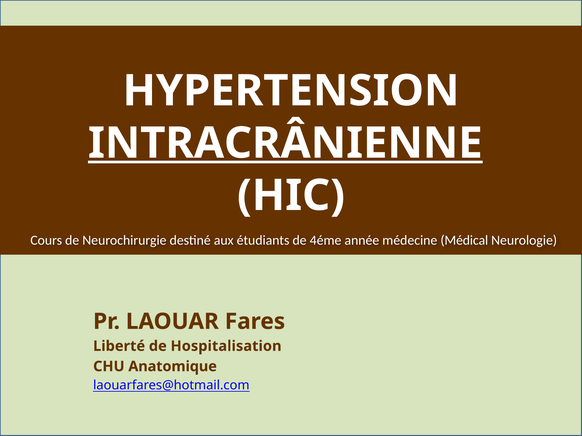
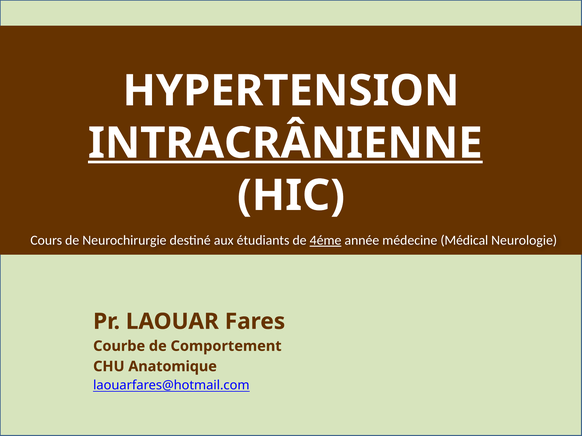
4éme underline: none -> present (326, 240)
Liberté: Liberté -> Courbe (119, 346)
Hospitalisation: Hospitalisation -> Comportement (226, 346)
